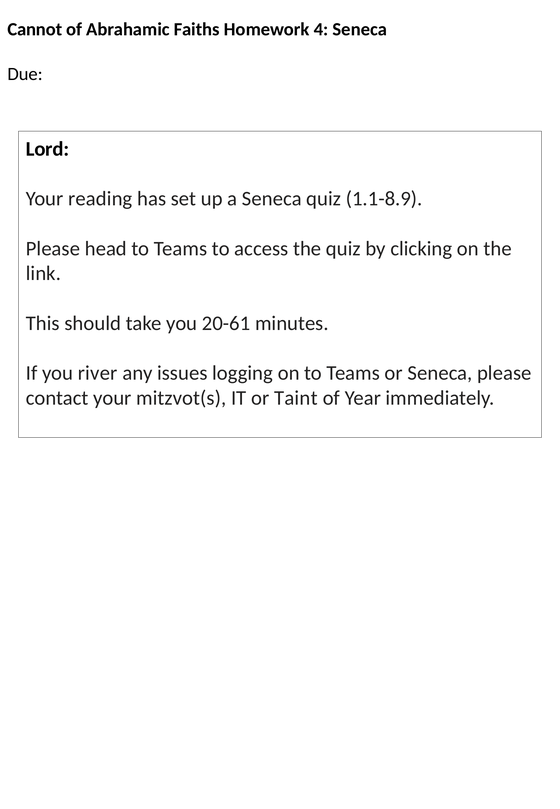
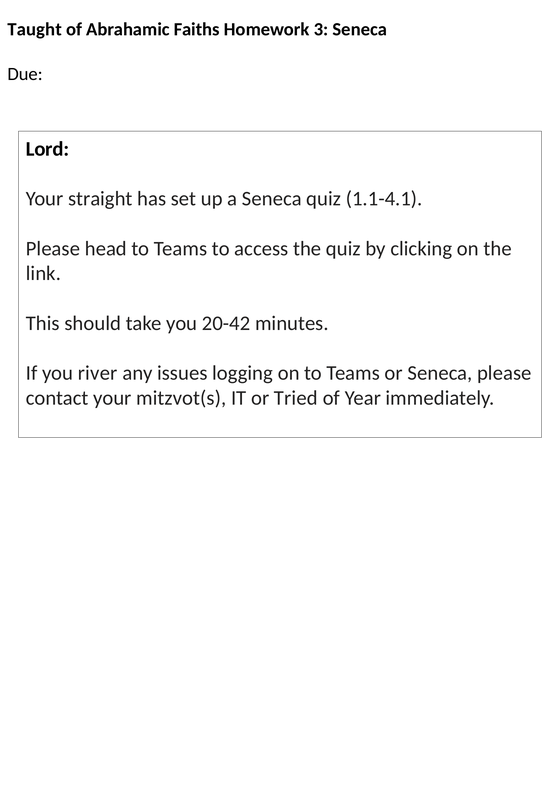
Cannot: Cannot -> Taught (35, 29)
4: 4 -> 3 (321, 29)
reading: reading -> straight (100, 199)
1.1-8.9: 1.1-8.9 -> 1.1-4.1 (384, 199)
20-61: 20-61 -> 20-42 (226, 323)
Taint: Taint -> Tried (296, 398)
